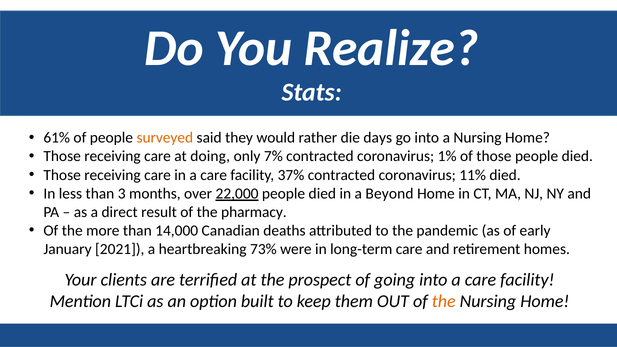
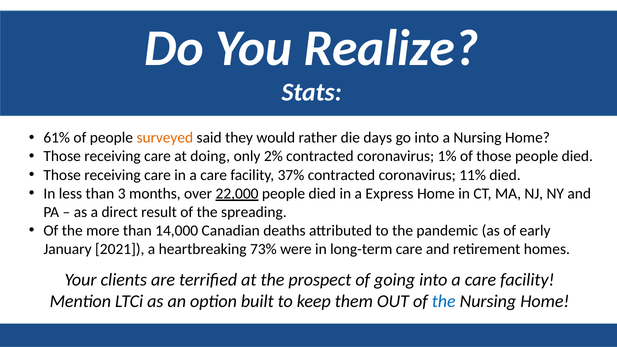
7%: 7% -> 2% (273, 156)
Beyond: Beyond -> Express (390, 193)
pharmacy: pharmacy -> spreading (254, 212)
the colour: orange -> blue (444, 301)
